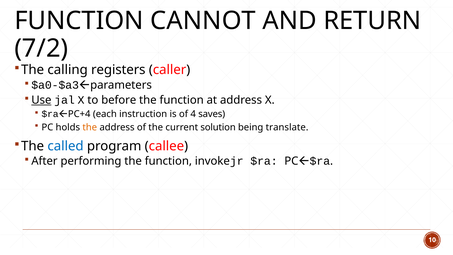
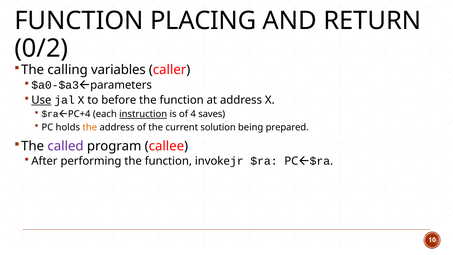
CANNOT: CANNOT -> PLACING (203, 21)
7/2: 7/2 -> 0/2 (41, 48)
registers: registers -> variables (118, 70)
instruction underline: none -> present (143, 114)
translate: translate -> prepared (287, 127)
called colour: blue -> purple (66, 146)
